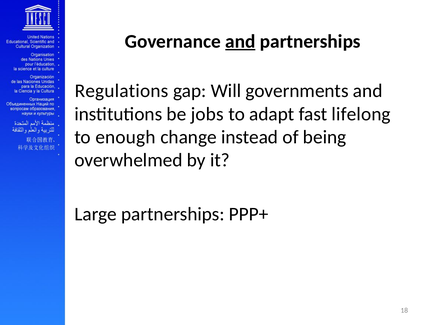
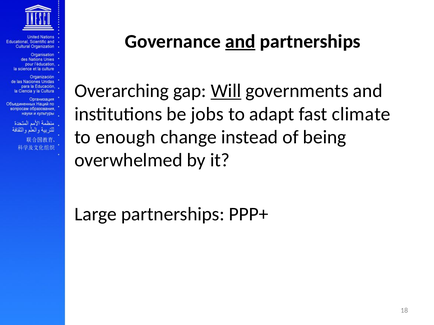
Regulations: Regulations -> Overarching (122, 91)
Will underline: none -> present (226, 91)
lifelong: lifelong -> climate (361, 114)
